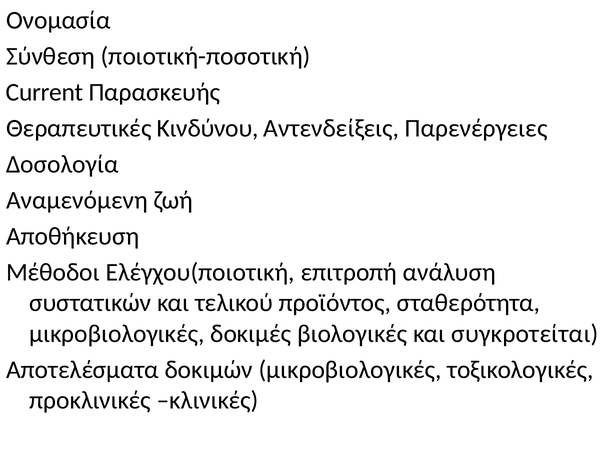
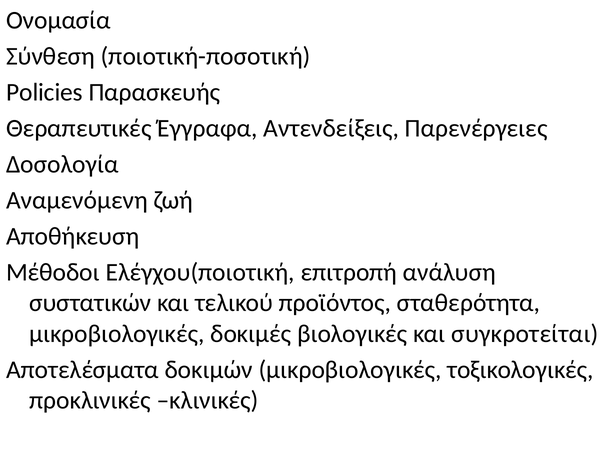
Current: Current -> Policies (45, 92)
Κινδύνου: Κινδύνου -> Έγγραφα (207, 128)
